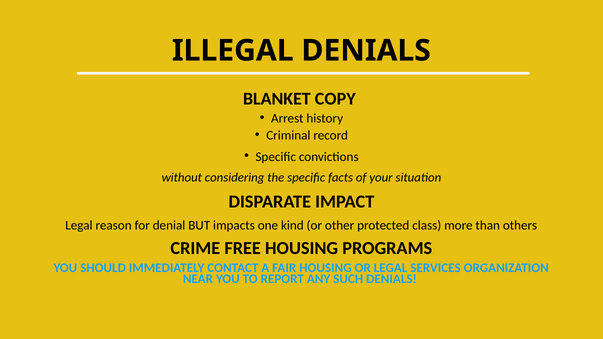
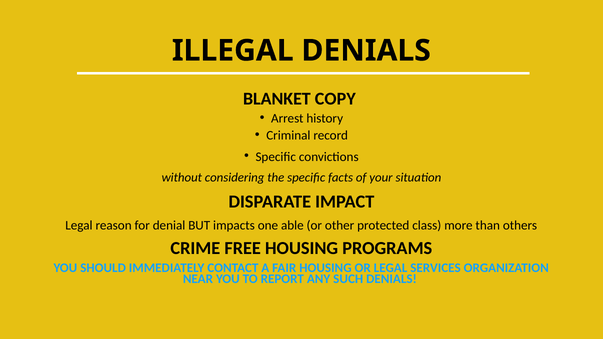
kind: kind -> able (292, 225)
